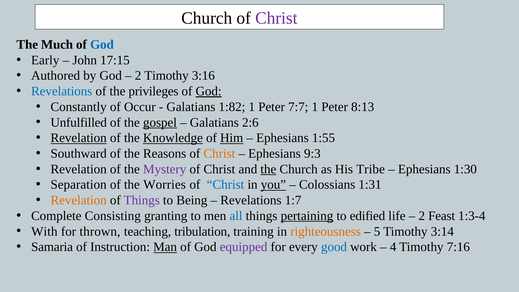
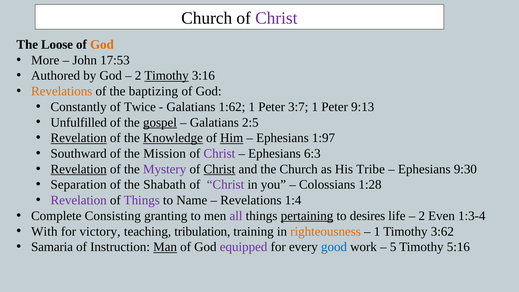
Much: Much -> Loose (57, 45)
God colour: blue -> orange (102, 45)
Early: Early -> More (45, 60)
17:15: 17:15 -> 17:53 (115, 60)
Timothy underline: none -> present (167, 76)
Revelations colour: blue -> orange (62, 91)
privileges: privileges -> baptizing (153, 91)
God underline: present -> none (209, 91)
Occur: Occur -> Twice (140, 107)
1:82: 1:82 -> 1:62 (232, 107)
7:7: 7:7 -> 3:7 (298, 107)
8:13: 8:13 -> 9:13 (363, 107)
2:6: 2:6 -> 2:5 (250, 122)
1:55: 1:55 -> 1:97 (324, 138)
Reasons: Reasons -> Mission (165, 154)
Christ colour: orange -> purple (219, 154)
9:3: 9:3 -> 6:3 (312, 154)
Revelation underline: none -> present (79, 169)
Christ underline: none -> present (219, 169)
the underline: present -> none (268, 169)
1:30: 1:30 -> 9:30 (465, 169)
Worries: Worries -> Shabath (165, 185)
Christ colour: blue -> purple (226, 185)
you underline: present -> none (273, 185)
1:31: 1:31 -> 1:28 (370, 185)
Revelation colour: orange -> purple (79, 200)
Being: Being -> Name (192, 200)
1:7: 1:7 -> 1:4 (293, 200)
all colour: blue -> purple (236, 216)
edified: edified -> desires (367, 216)
Feast: Feast -> Even (442, 216)
thrown: thrown -> victory (100, 231)
5: 5 -> 1 (377, 231)
3:14: 3:14 -> 3:62 (442, 231)
4: 4 -> 5 (393, 247)
7:16: 7:16 -> 5:16 (458, 247)
